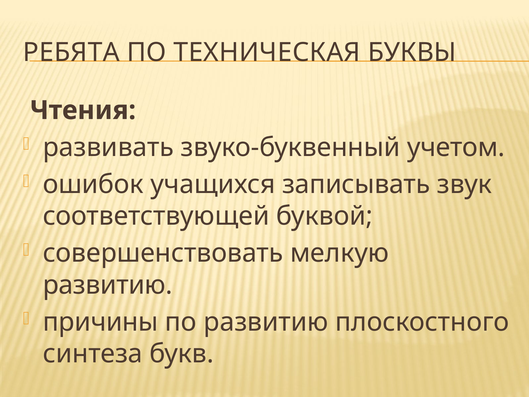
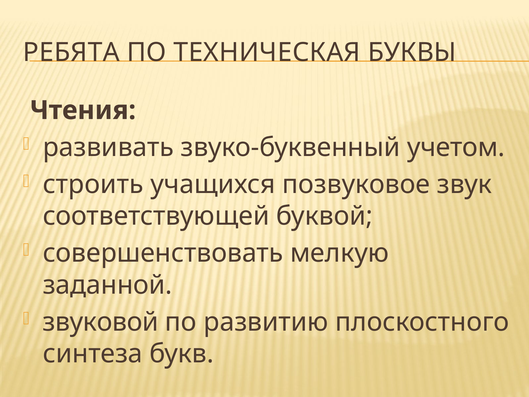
ошибок: ошибок -> строить (93, 184)
записывать: записывать -> позвуковое (356, 184)
развитию: развитию -> заданной (108, 285)
причины: причины -> звуковой (101, 322)
